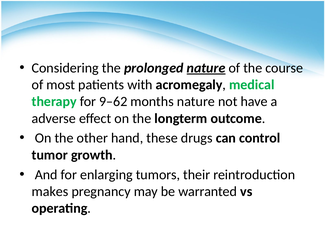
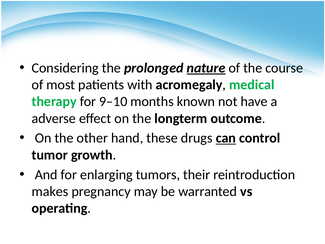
9–62: 9–62 -> 9–10 (113, 101)
months nature: nature -> known (196, 101)
can underline: none -> present (226, 138)
